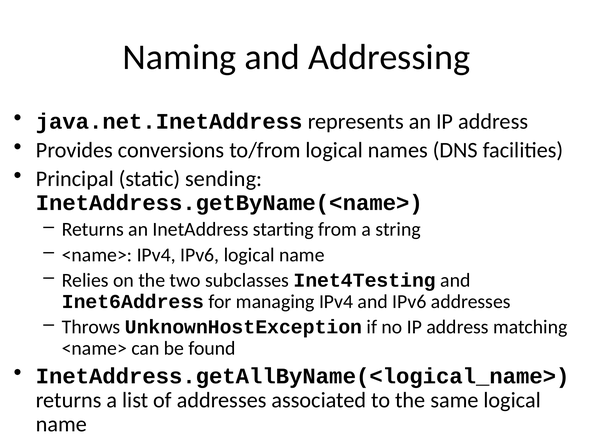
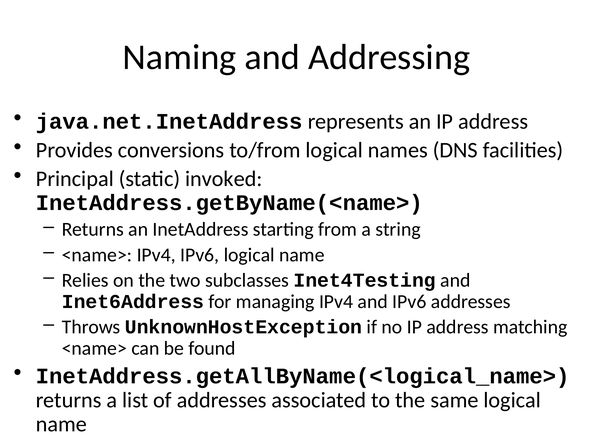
sending: sending -> invoked (224, 179)
